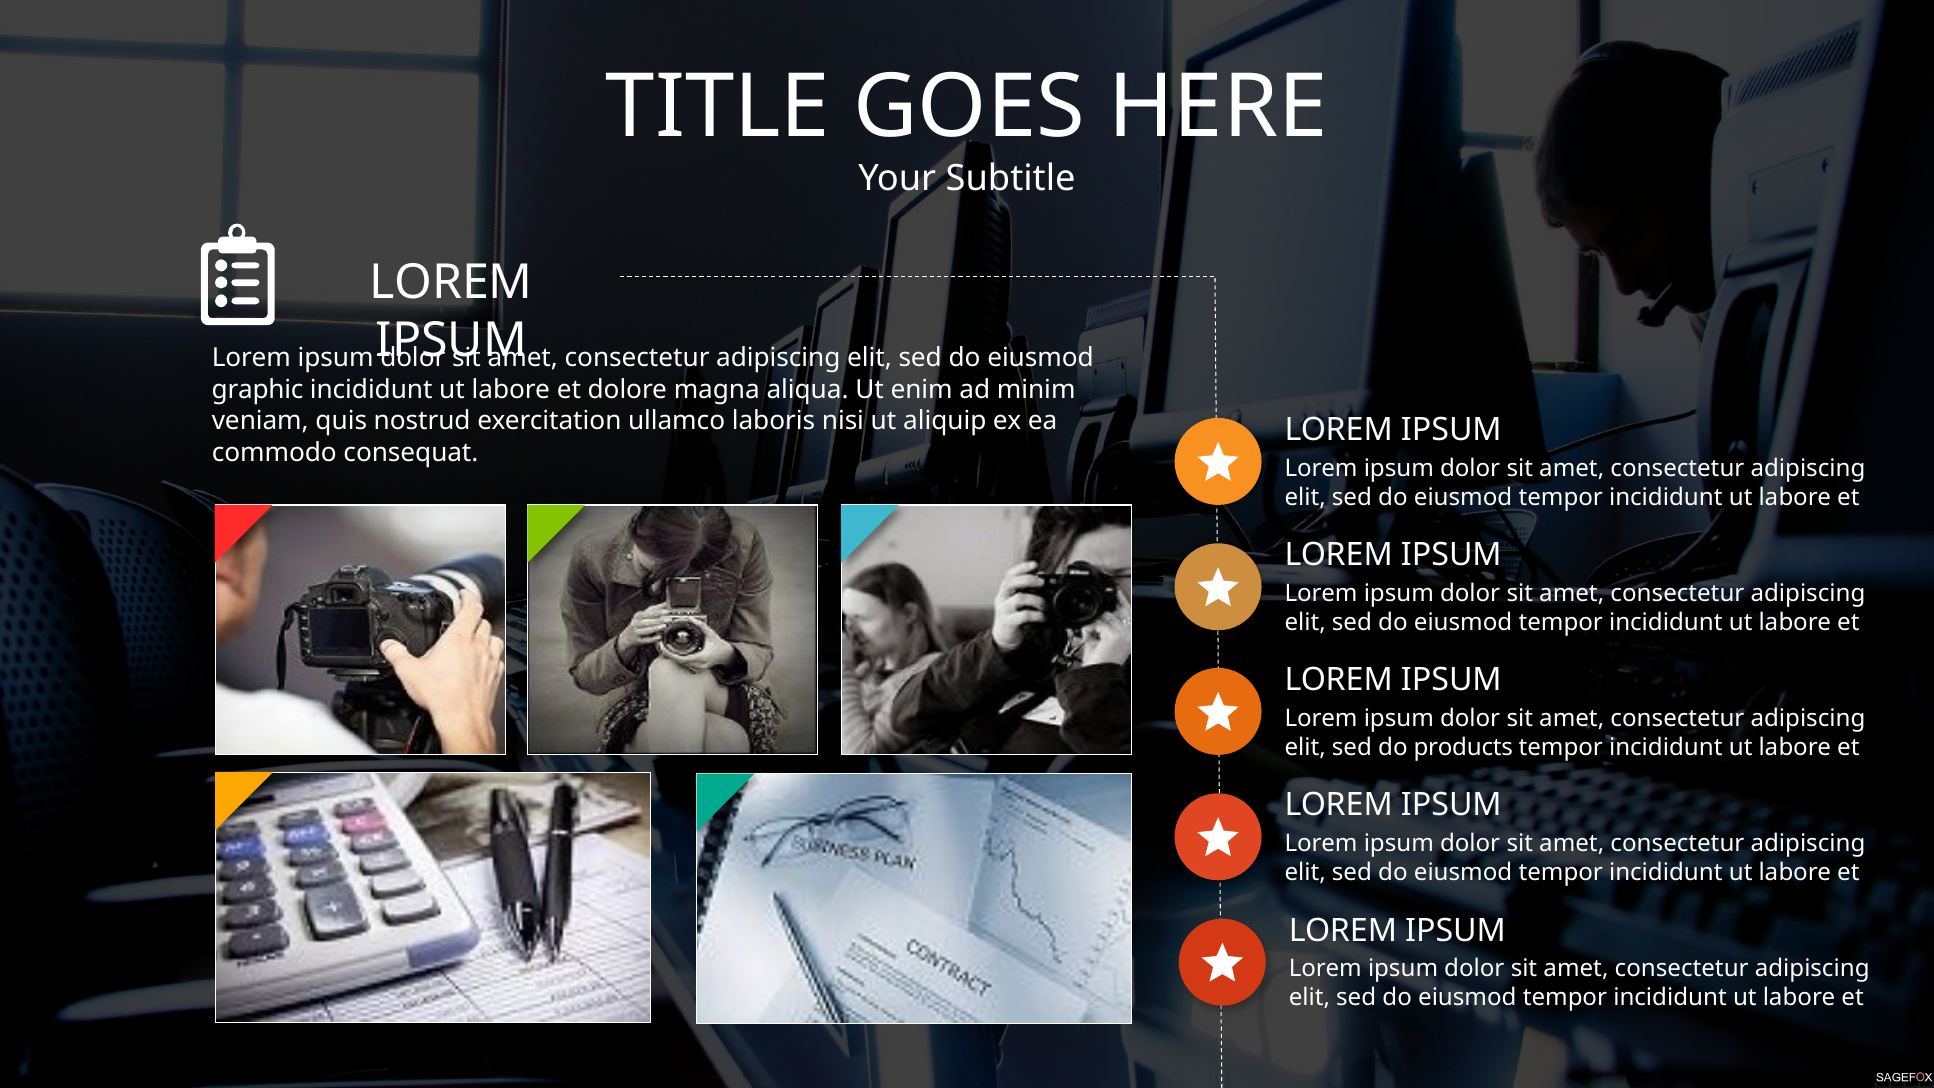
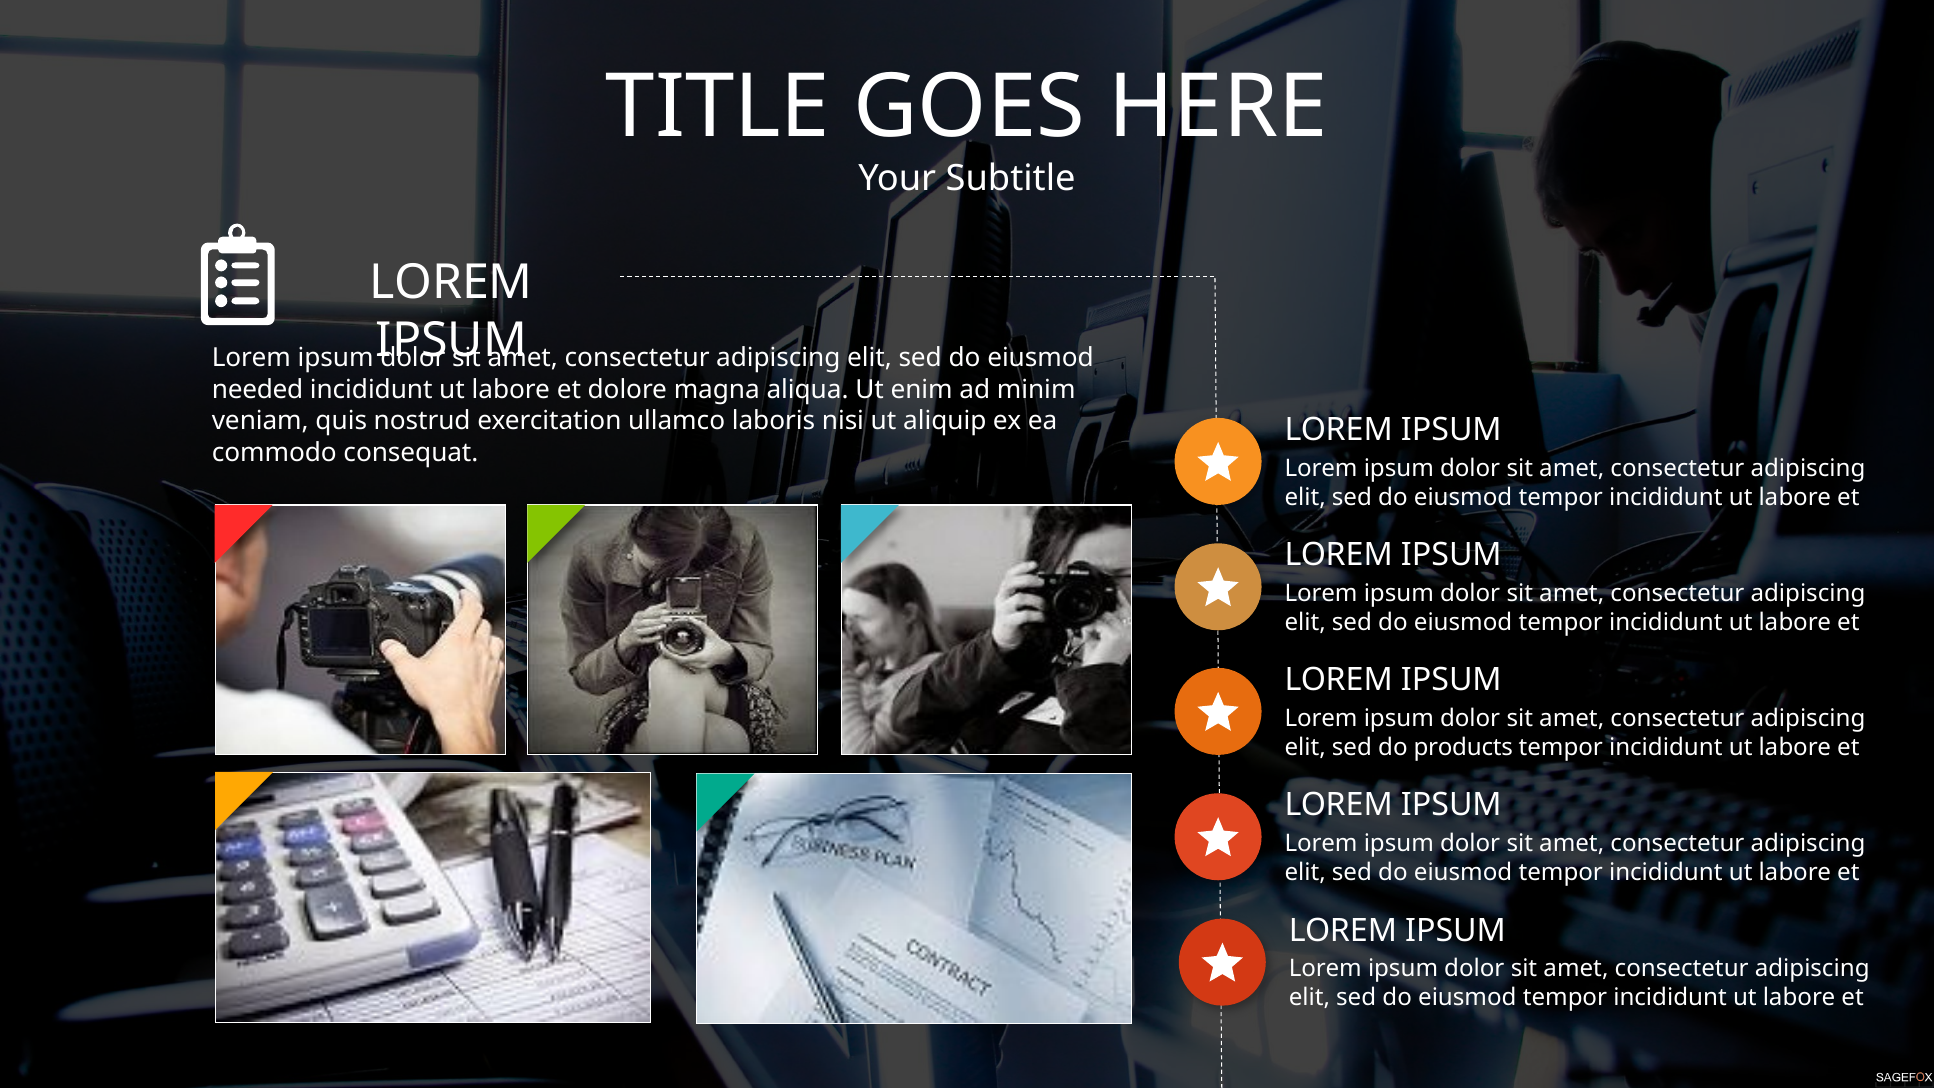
graphic: graphic -> needed (258, 390)
